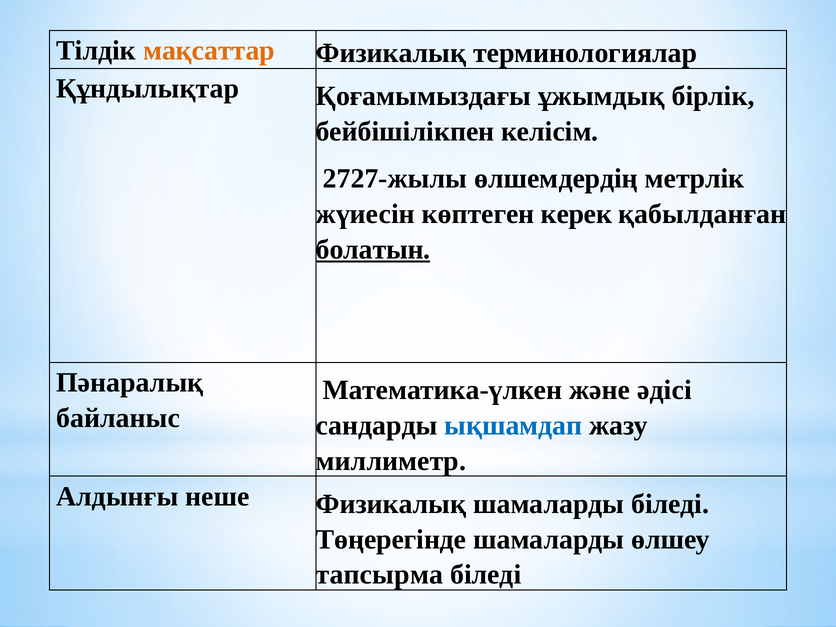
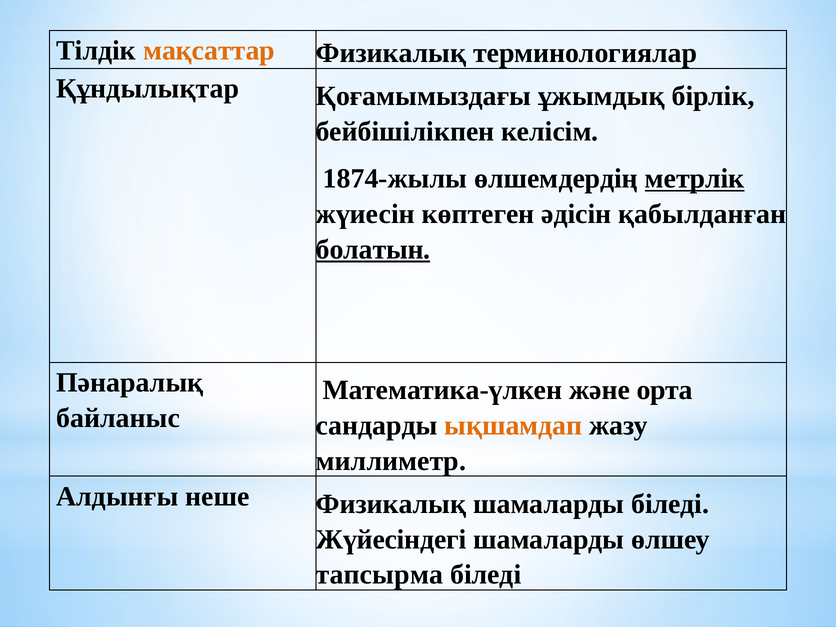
2727-жылы: 2727-жылы -> 1874-жылы (395, 179)
метрлік underline: none -> present (695, 179)
керек: керек -> әдісін (576, 214)
әдісі: әдісі -> орта (665, 390)
ықшамдап colour: blue -> orange (513, 426)
Төңерегінде: Төңерегінде -> Жүйесіндегі (391, 539)
